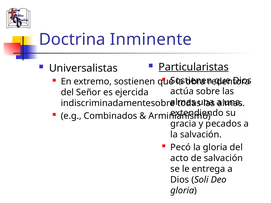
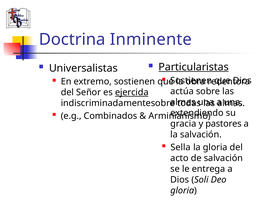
ejercida underline: none -> present (132, 93)
pecados: pecados -> pastores (224, 124)
Pecó: Pecó -> Sella (181, 147)
